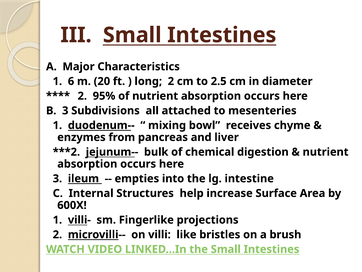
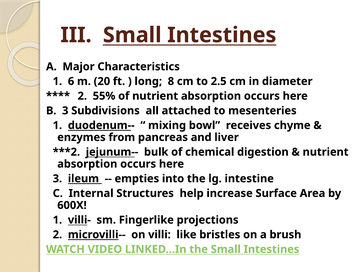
long 2: 2 -> 8 (171, 81)
95%: 95% -> 55% (104, 96)
